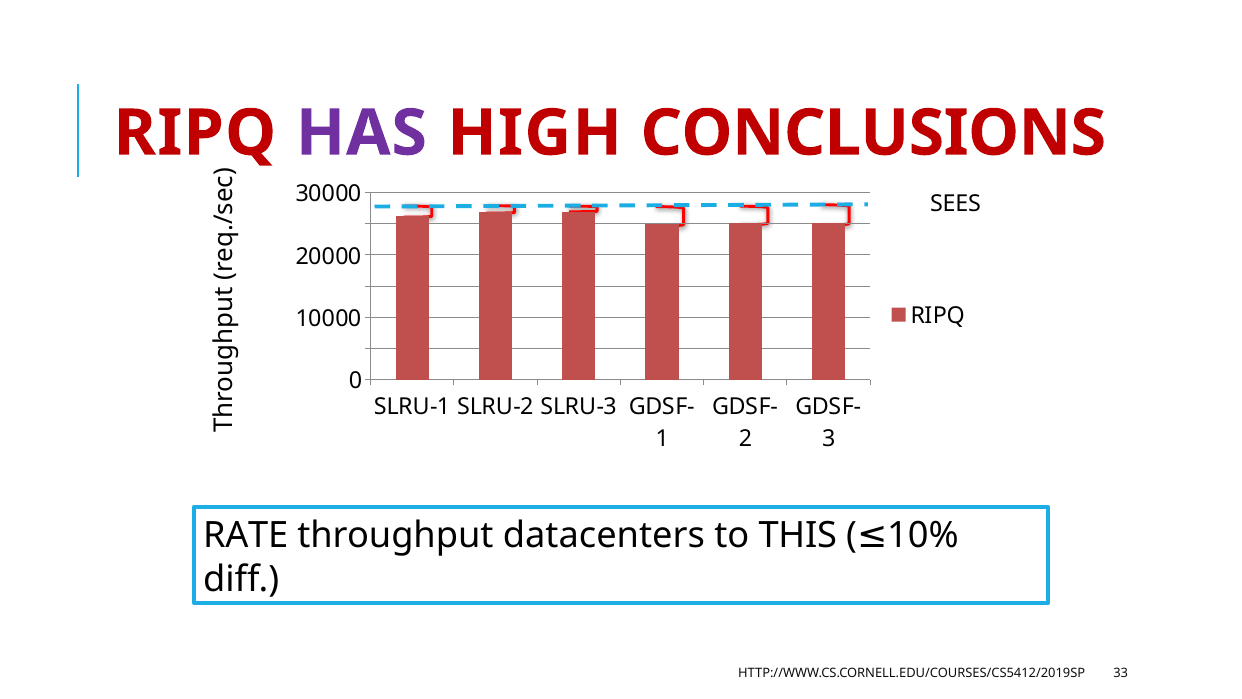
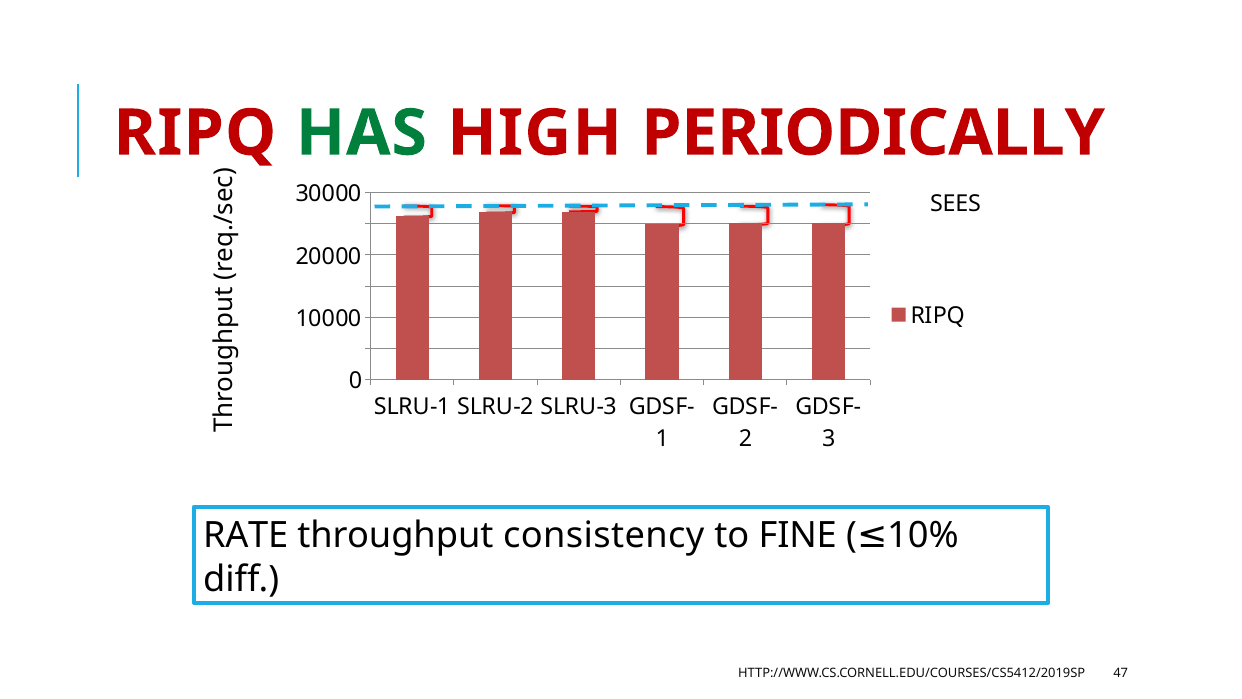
HAS colour: purple -> green (361, 133)
CONCLUSIONS: CONCLUSIONS -> PERIODICALLY (873, 133)
datacenters: datacenters -> consistency (604, 535)
THIS: THIS -> FINE (798, 535)
33: 33 -> 47 (1121, 673)
